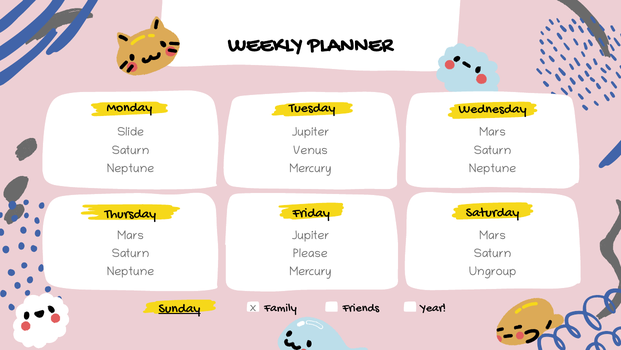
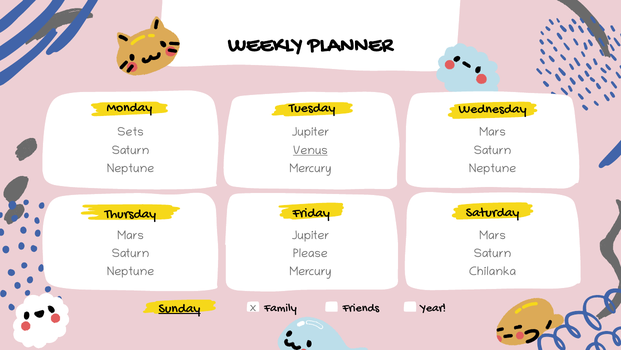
Slide: Slide -> Sets (131, 132)
Venus underline: none -> present (310, 150)
Ungroup: Ungroup -> Chilanka (492, 271)
